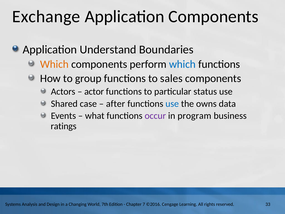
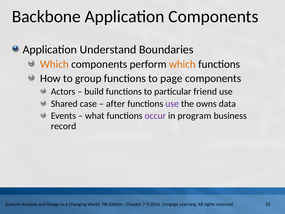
Exchange: Exchange -> Backbone (46, 16)
which colour: blue -> orange (182, 64)
sales: sales -> page (171, 78)
actor: actor -> build (94, 91)
status: status -> friend (205, 91)
use colour: blue -> purple (172, 104)
ratings: ratings -> record (64, 126)
